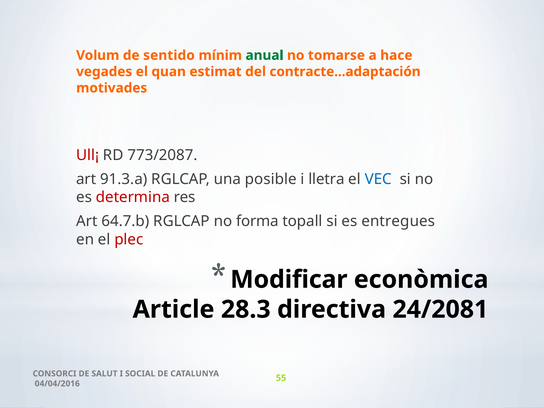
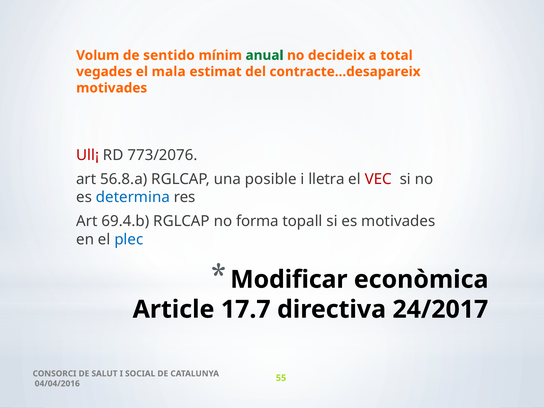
tomarse: tomarse -> decideix (336, 55)
hace: hace -> total (396, 55)
quan: quan -> mala (169, 72)
contracte...adaptación: contracte...adaptación -> contracte...desapareix (345, 72)
773/2087: 773/2087 -> 773/2076 (163, 155)
91.3.a: 91.3.a -> 56.8.a (124, 179)
VEC colour: blue -> red (378, 179)
determina colour: red -> blue (133, 197)
64.7.b: 64.7.b -> 69.4.b (125, 221)
es entregues: entregues -> motivades (398, 221)
plec colour: red -> blue (129, 239)
28.3: 28.3 -> 17.7 (246, 309)
24/2081: 24/2081 -> 24/2017 (440, 309)
